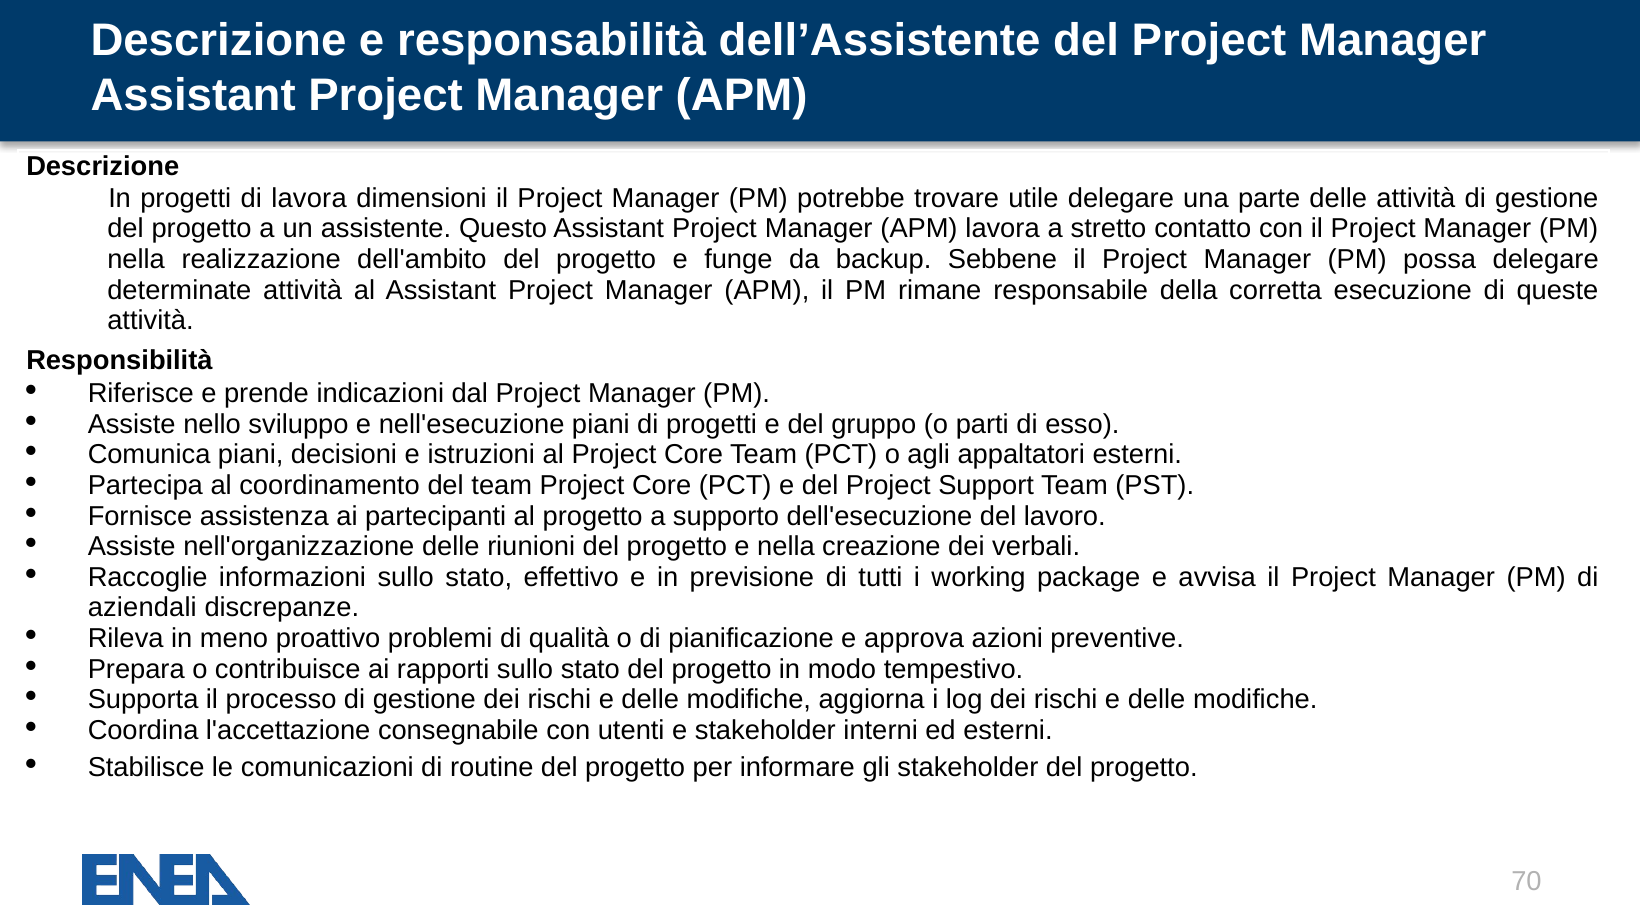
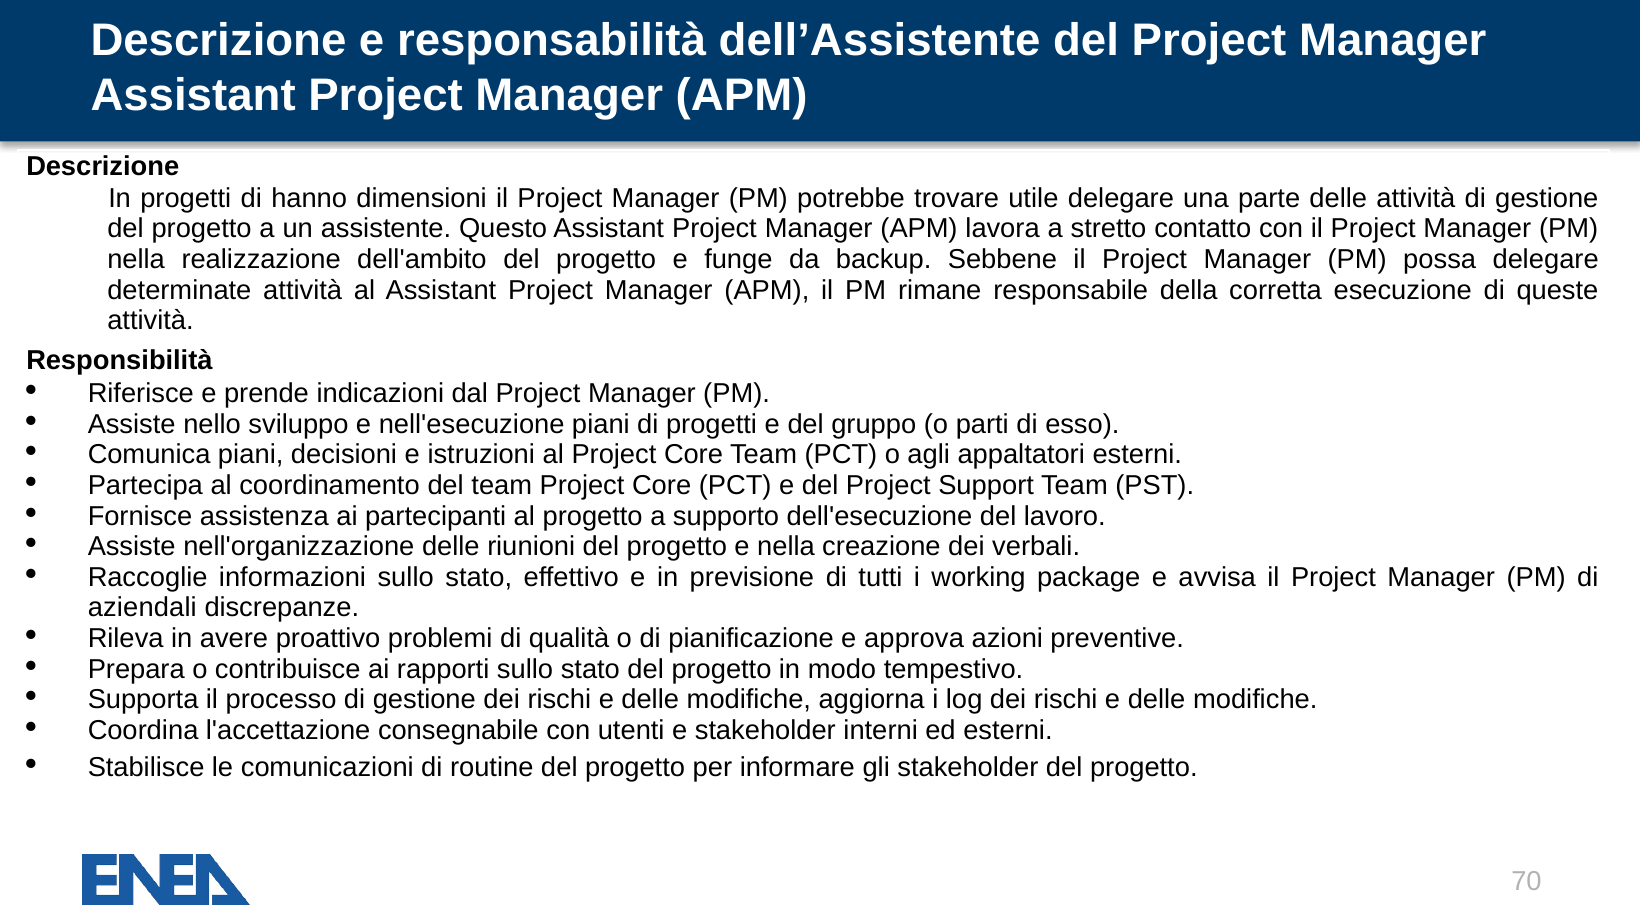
di lavora: lavora -> hanno (309, 198)
meno: meno -> avere (234, 638)
